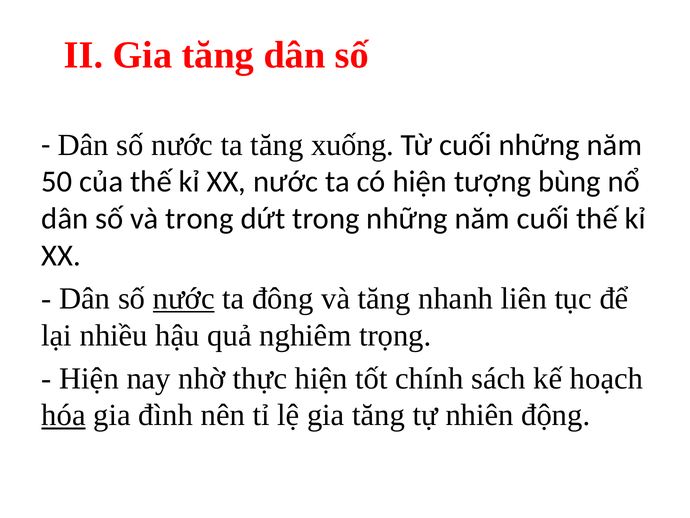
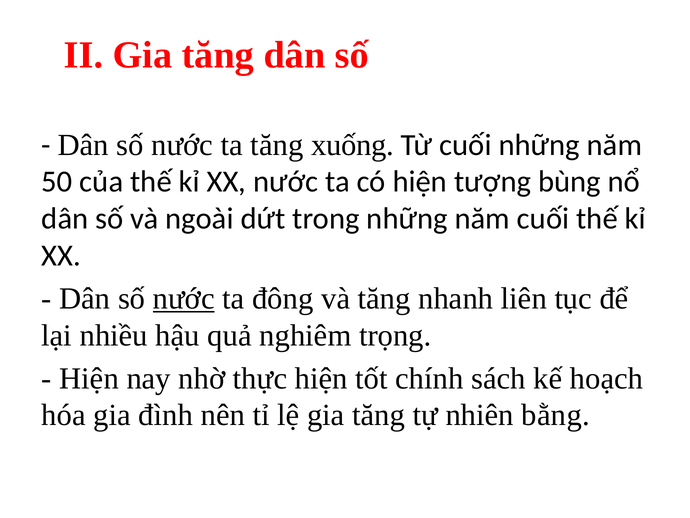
và trong: trong -> ngoài (199, 218)
hóa underline: present -> none (64, 415)
động: động -> bằng (556, 415)
